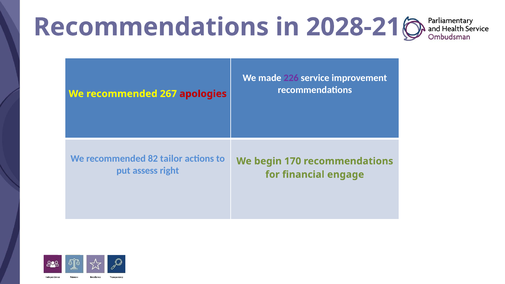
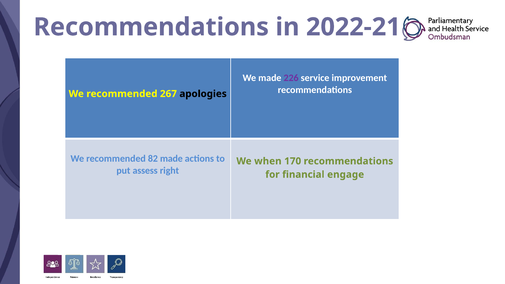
2028-21: 2028-21 -> 2022-21 (353, 27)
apologies colour: red -> black (203, 94)
82 tailor: tailor -> made (171, 159)
begin: begin -> when (268, 161)
